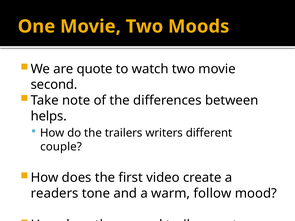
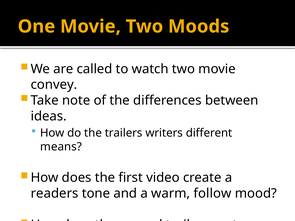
quote: quote -> called (95, 69)
second: second -> convey (54, 85)
helps: helps -> ideas (49, 116)
couple: couple -> means (61, 147)
